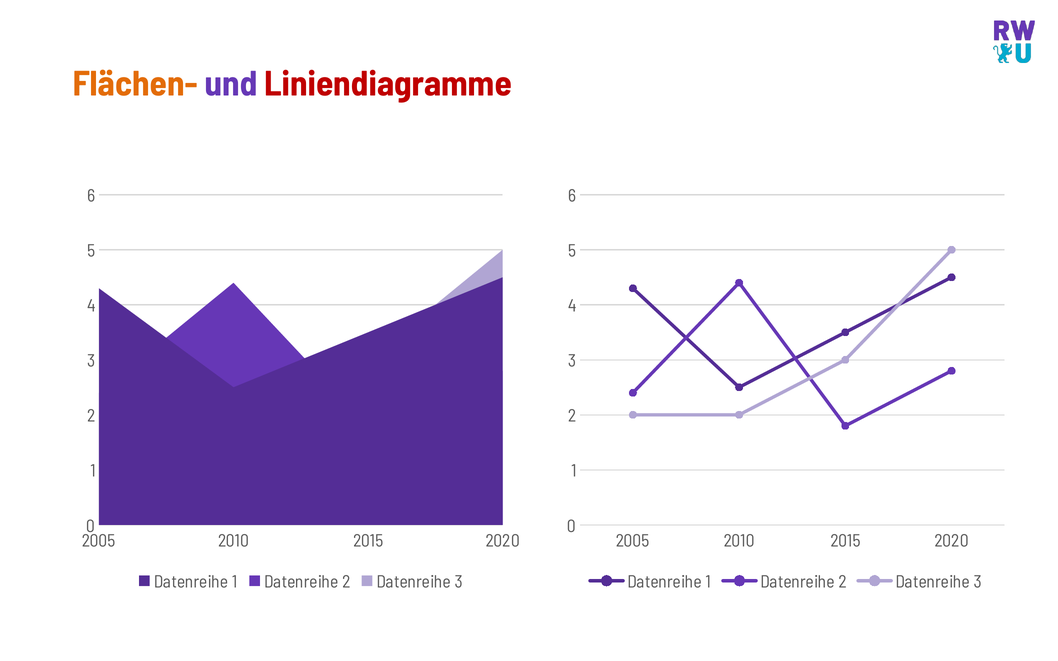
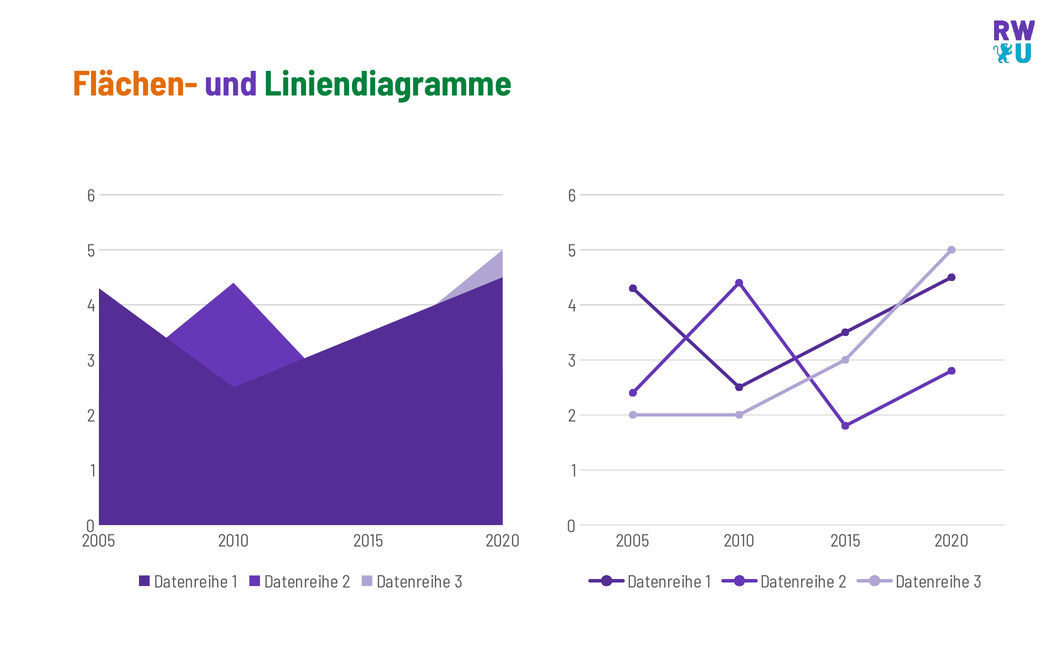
Liniendiagramme colour: red -> green (388, 84)
